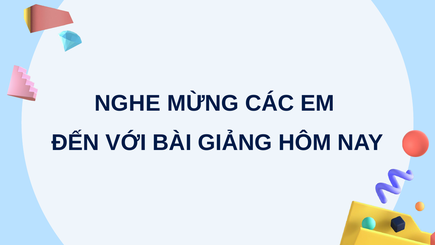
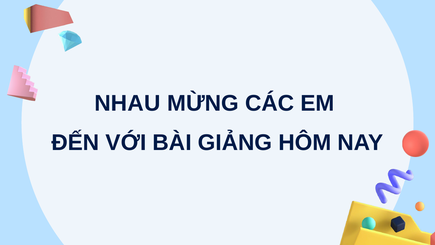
NGHE: NGHE -> NHAU (127, 103)
